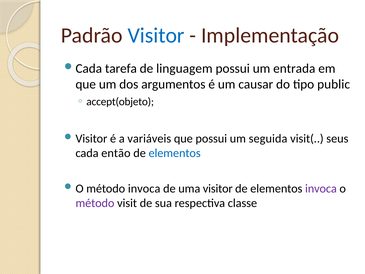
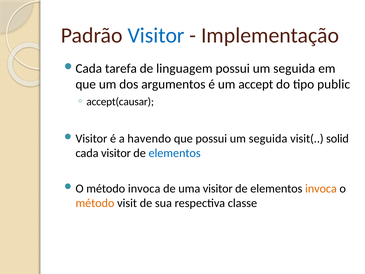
entrada: entrada -> seguida (294, 68)
causar: causar -> accept (256, 84)
accept(objeto: accept(objeto -> accept(causar (120, 102)
variáveis: variáveis -> havendo (149, 138)
seus: seus -> solid (337, 138)
cada então: então -> visitor (116, 153)
invoca colour: purple -> orange (321, 188)
método colour: purple -> orange (95, 203)
